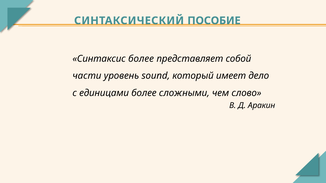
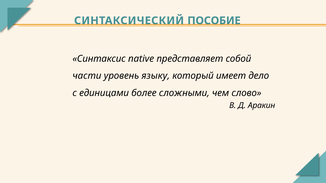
Синтаксис более: более -> native (141, 59)
sound: sound -> языку (156, 76)
